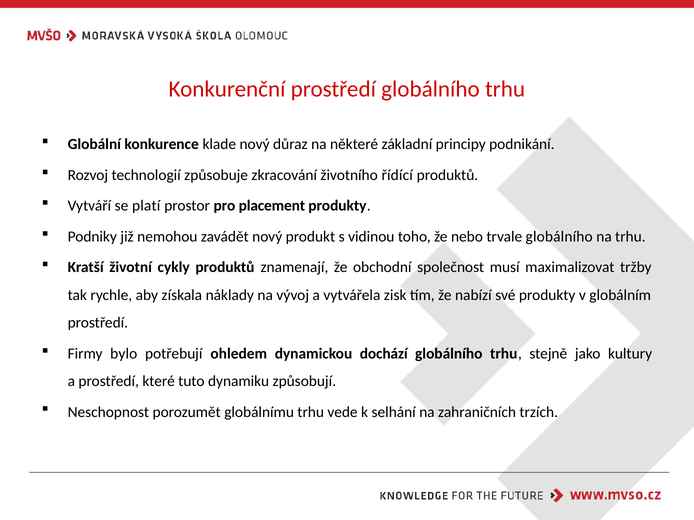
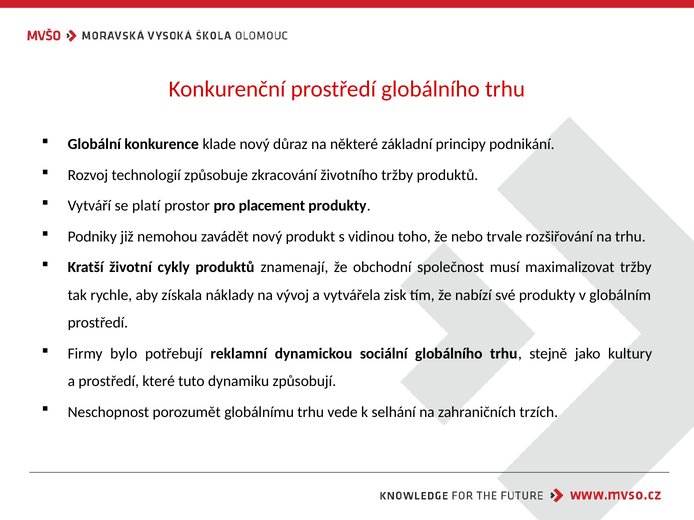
životního řídící: řídící -> tržby (397, 175)
trvale globálního: globálního -> rozšiřování (559, 237)
ohledem: ohledem -> reklamní (239, 354)
dochází: dochází -> sociální (384, 354)
